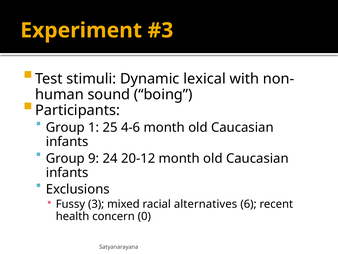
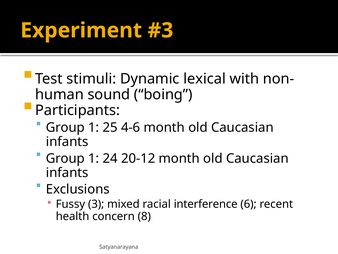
9: 9 -> 1 (94, 158)
alternatives: alternatives -> interference (206, 204)
0: 0 -> 8 (144, 216)
